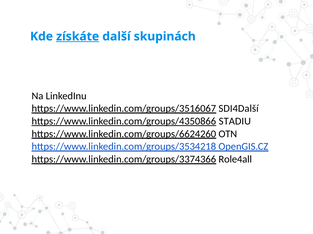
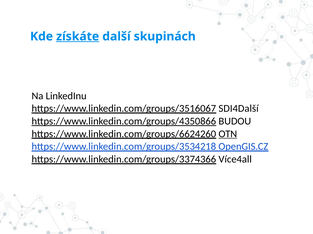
STADIU: STADIU -> BUDOU (235, 122)
OTN underline: none -> present (228, 134)
Role4all: Role4all -> Více4all (235, 160)
